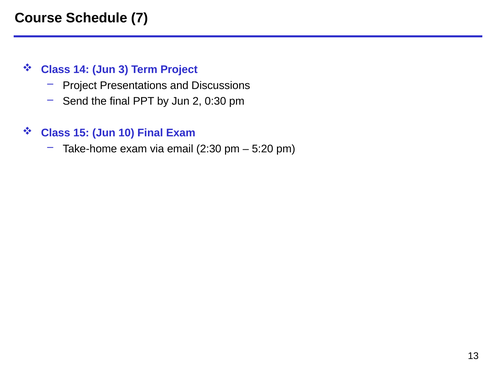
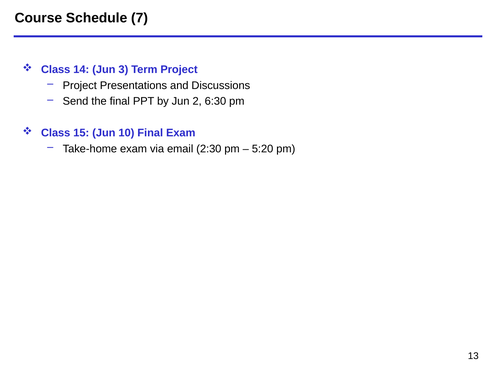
0:30: 0:30 -> 6:30 (215, 101)
